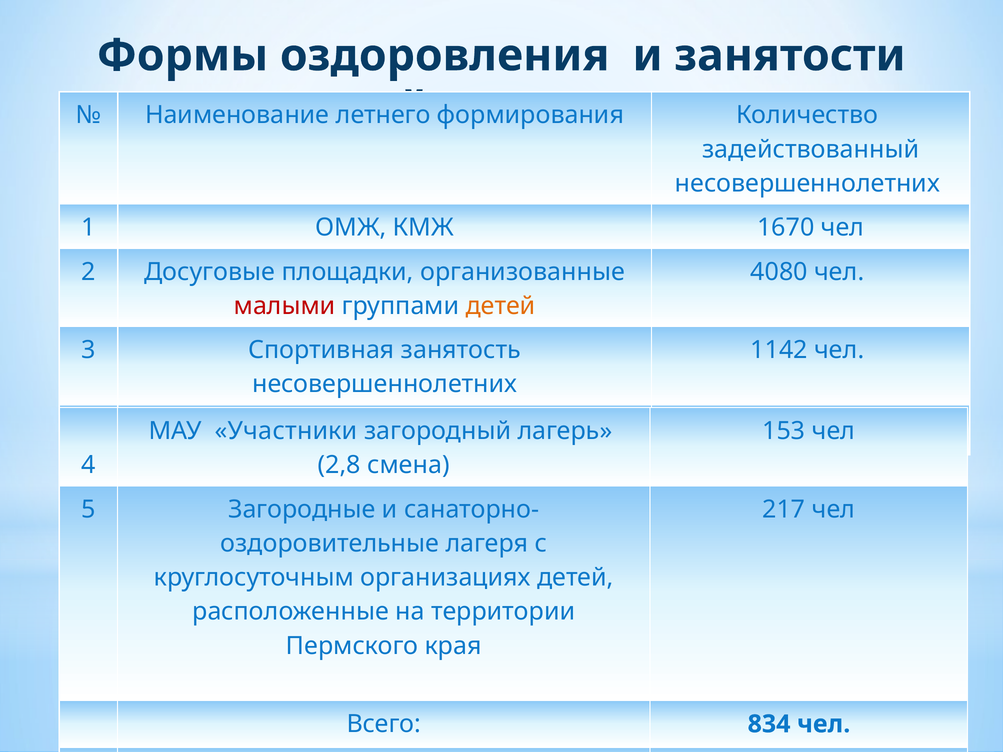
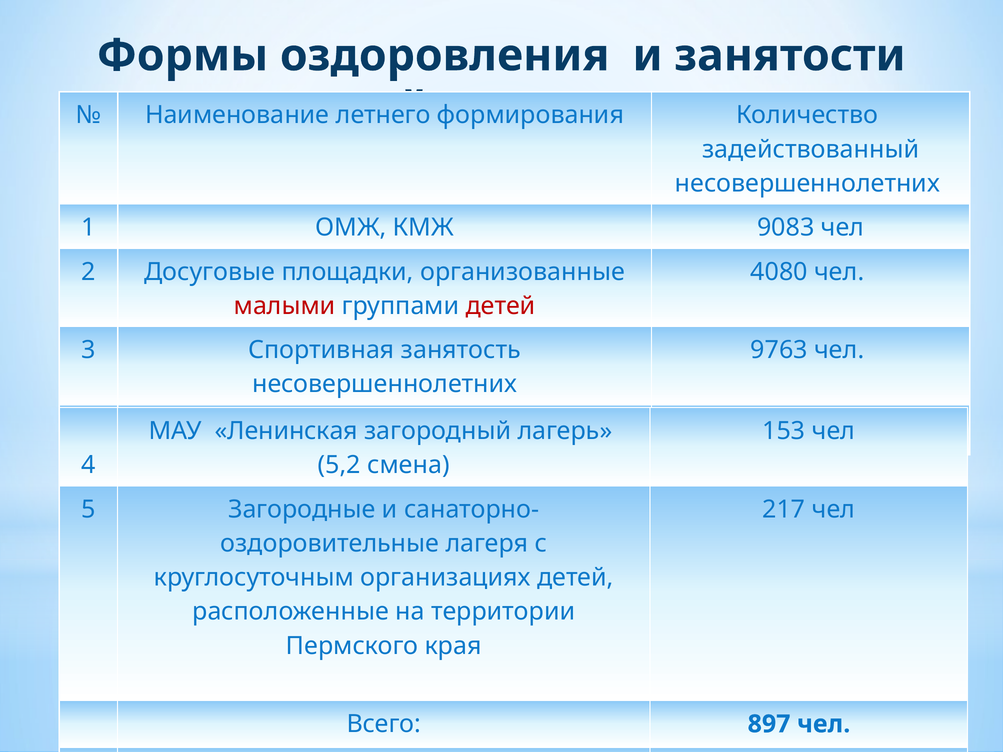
1670: 1670 -> 9083 (786, 228)
детей colour: orange -> red (501, 306)
1142: 1142 -> 9763 (779, 350)
Участники: Участники -> Ленинская (286, 431)
2,8: 2,8 -> 5,2 (339, 465)
834: 834 -> 897 (769, 724)
